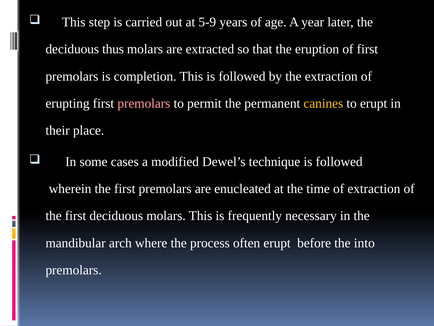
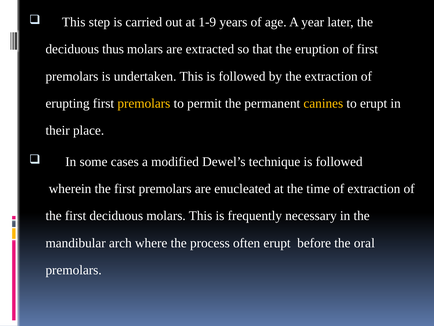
5-9: 5-9 -> 1-9 (207, 22)
completion: completion -> undertaken (145, 76)
premolars colour: pink -> yellow (144, 103)
into: into -> oral (364, 243)
